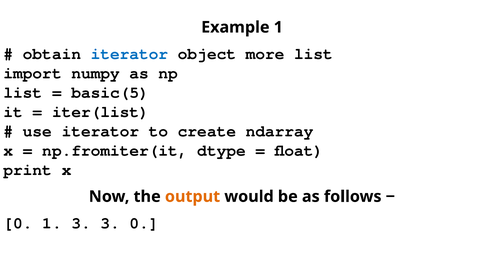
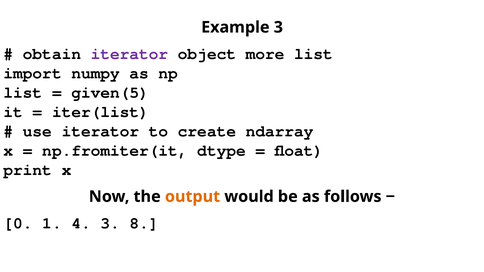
Example 1: 1 -> 3 (278, 27)
iterator colour: blue -> purple (129, 54)
basic(5: basic(5 -> given(5 (110, 93)
1 3: 3 -> 4 (81, 223)
3 0: 0 -> 8 (144, 223)
